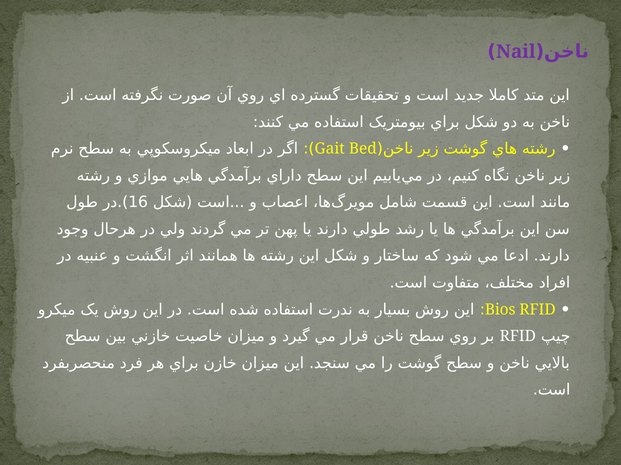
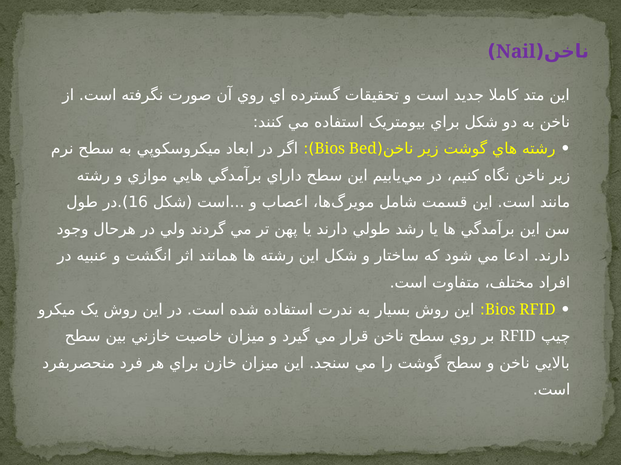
Gait: Gait -> Bios (330, 149)
